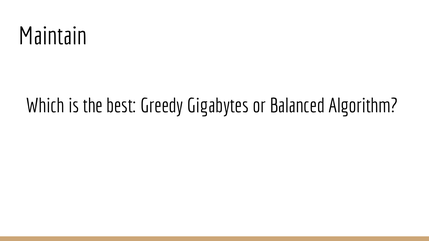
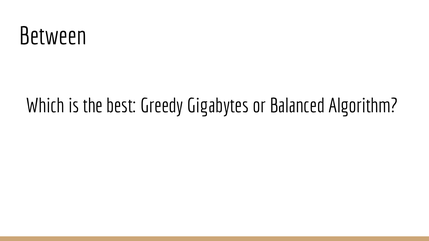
Maintain: Maintain -> Between (53, 36)
